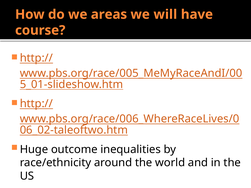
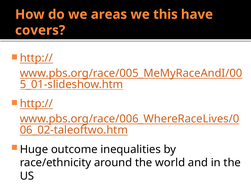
will: will -> this (165, 14)
course: course -> covers (40, 30)
